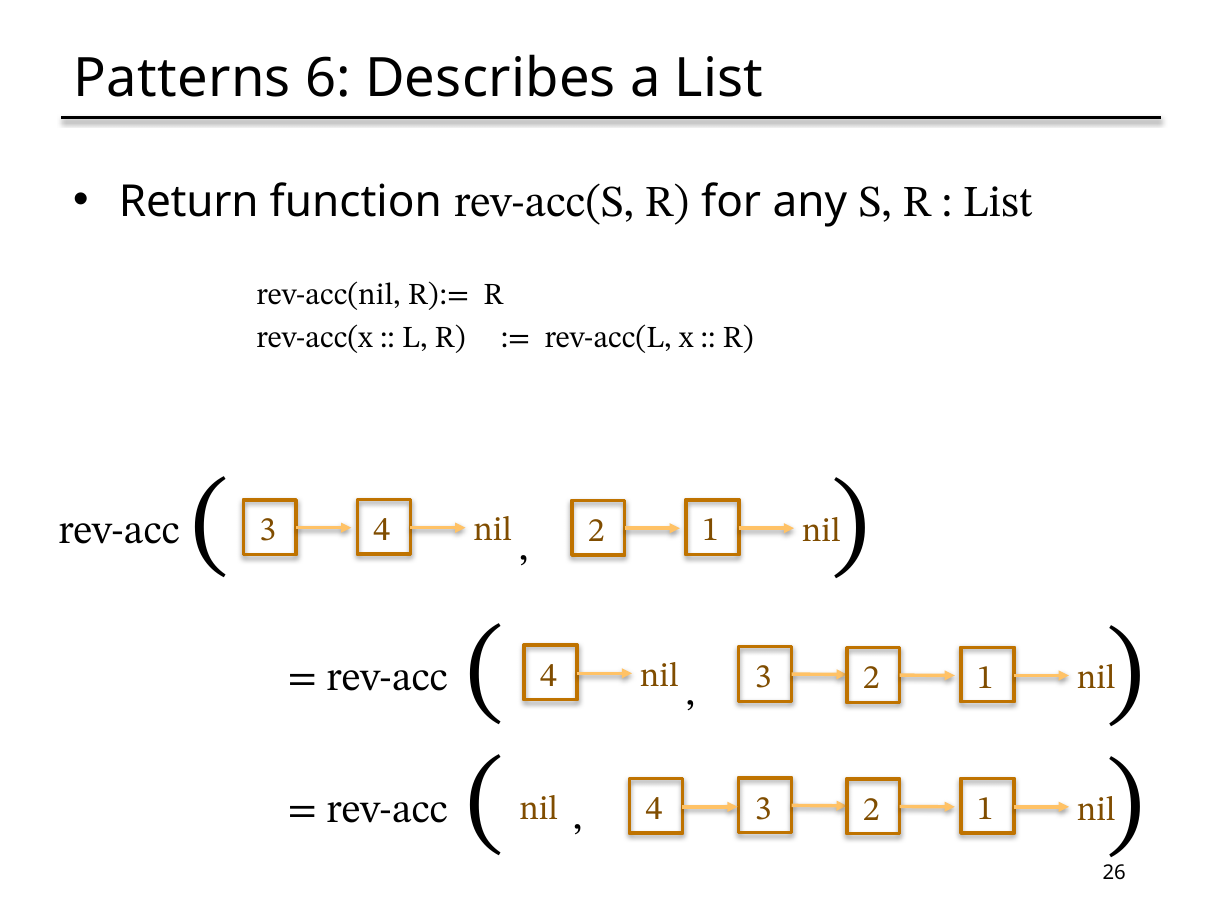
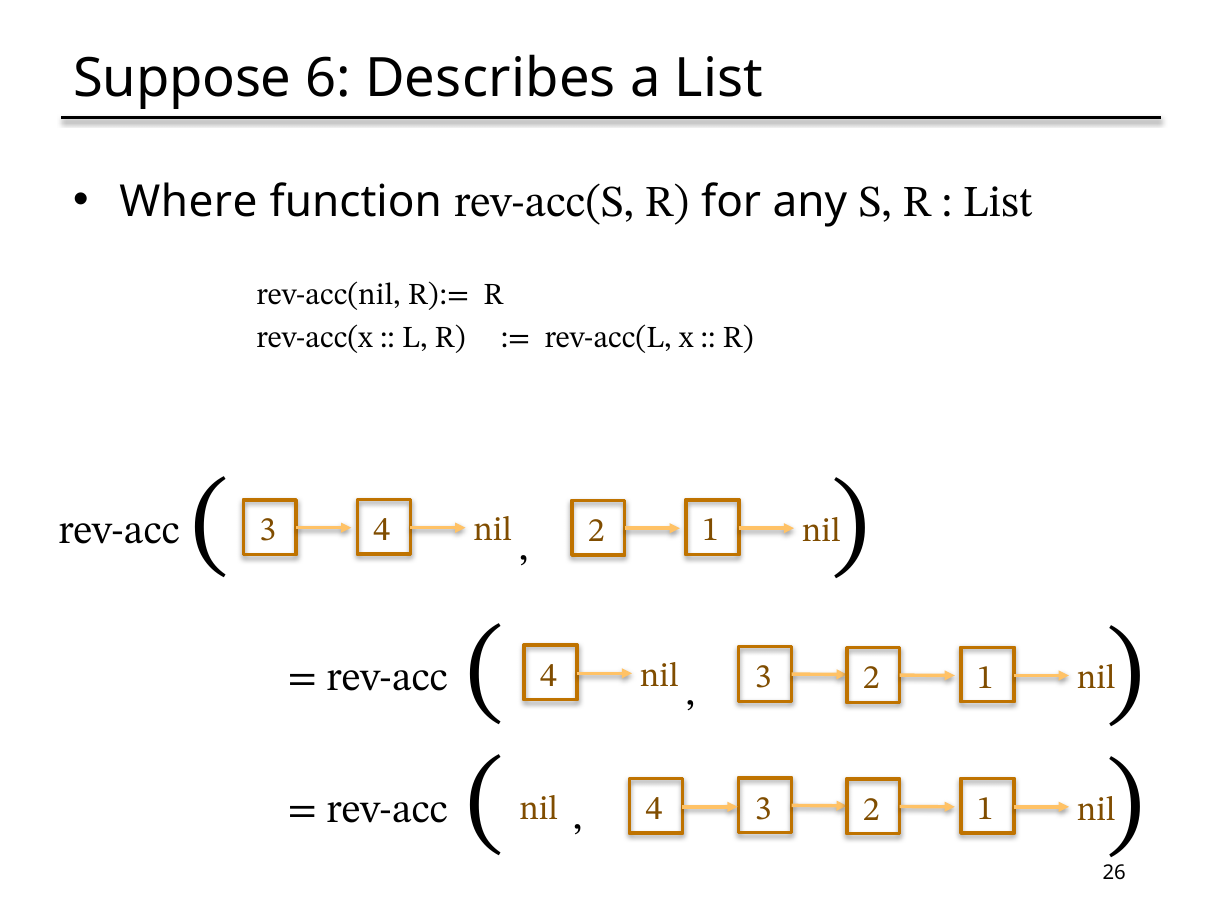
Patterns: Patterns -> Suppose (182, 79)
Return: Return -> Where (188, 202)
